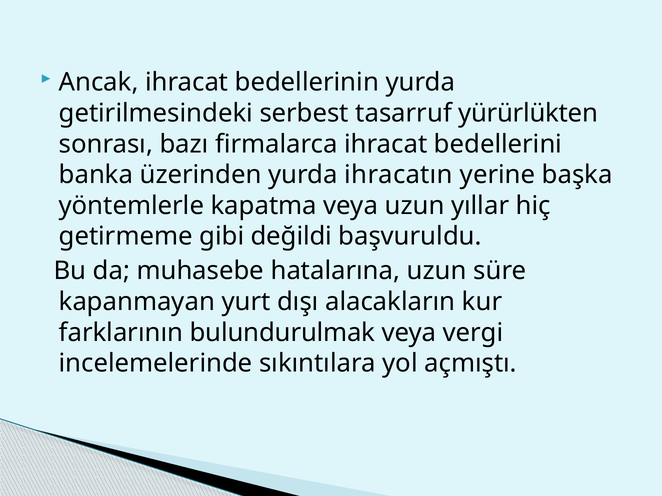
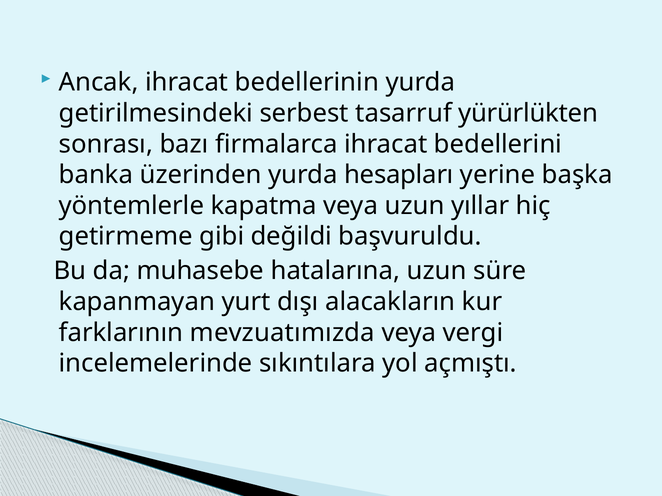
ihracatın: ihracatın -> hesapları (399, 175)
bulundurulmak: bulundurulmak -> mevzuatımızda (282, 333)
